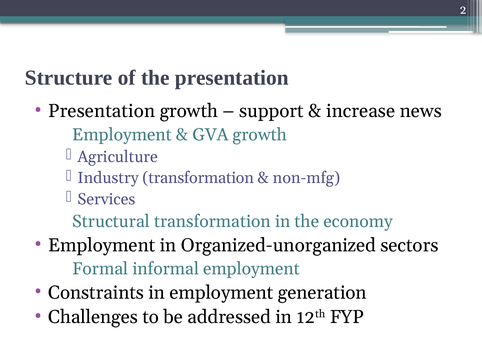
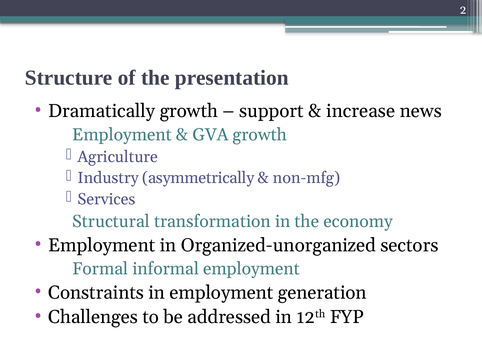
Presentation: Presentation -> Dramatically (102, 111)
Industry transformation: transformation -> asymmetrically (198, 178)
